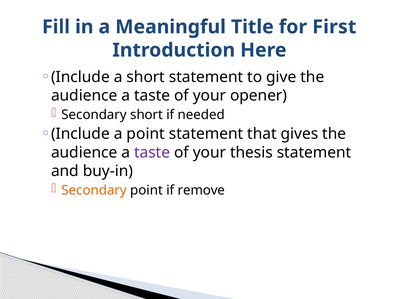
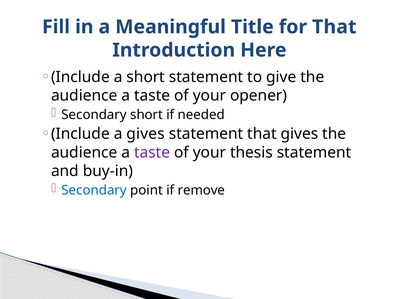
for First: First -> That (334, 27)
a point: point -> gives (146, 134)
Secondary colour: orange -> blue (94, 190)
